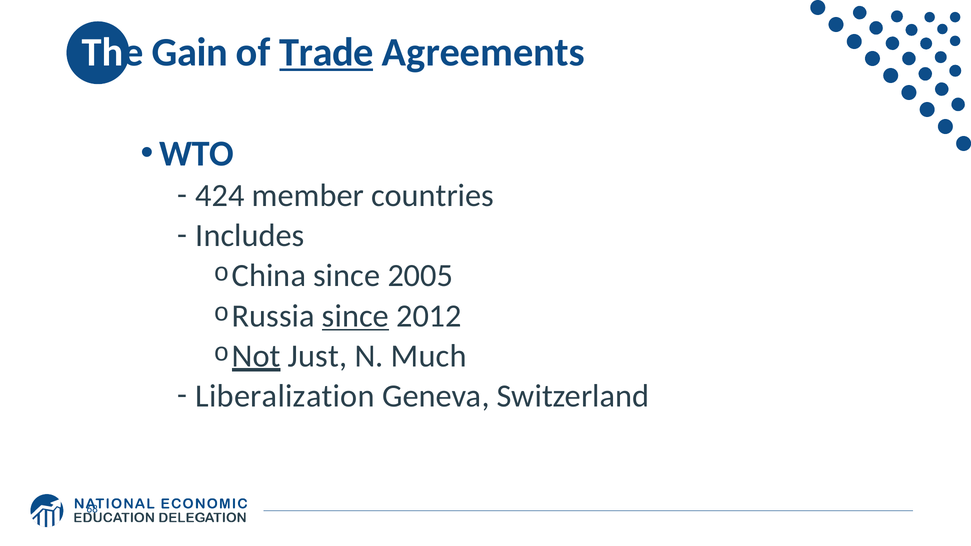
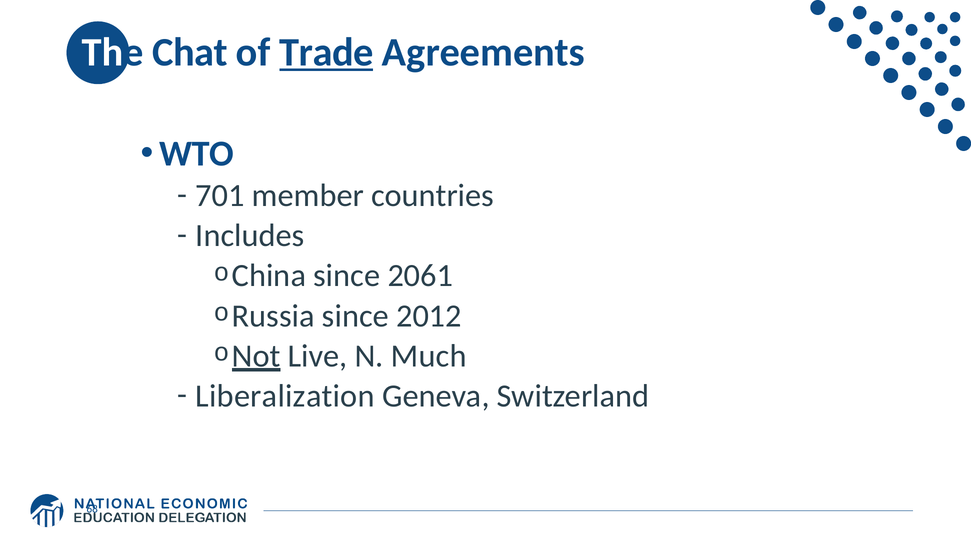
Gain: Gain -> Chat (190, 52)
424: 424 -> 701 (220, 196)
2005: 2005 -> 2061 (420, 276)
since underline: present -> none (355, 316)
Just: Just -> Live (318, 356)
